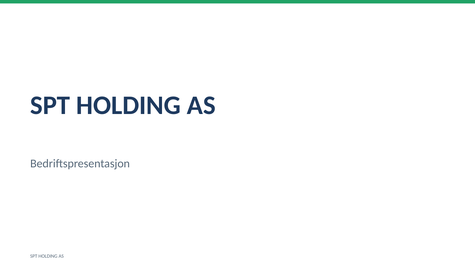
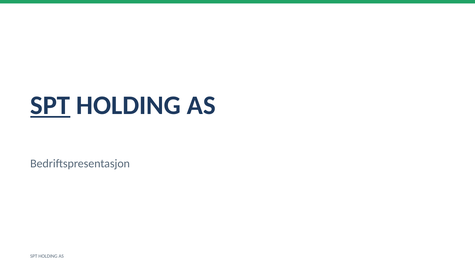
SPT underline: none -> present (50, 105)
